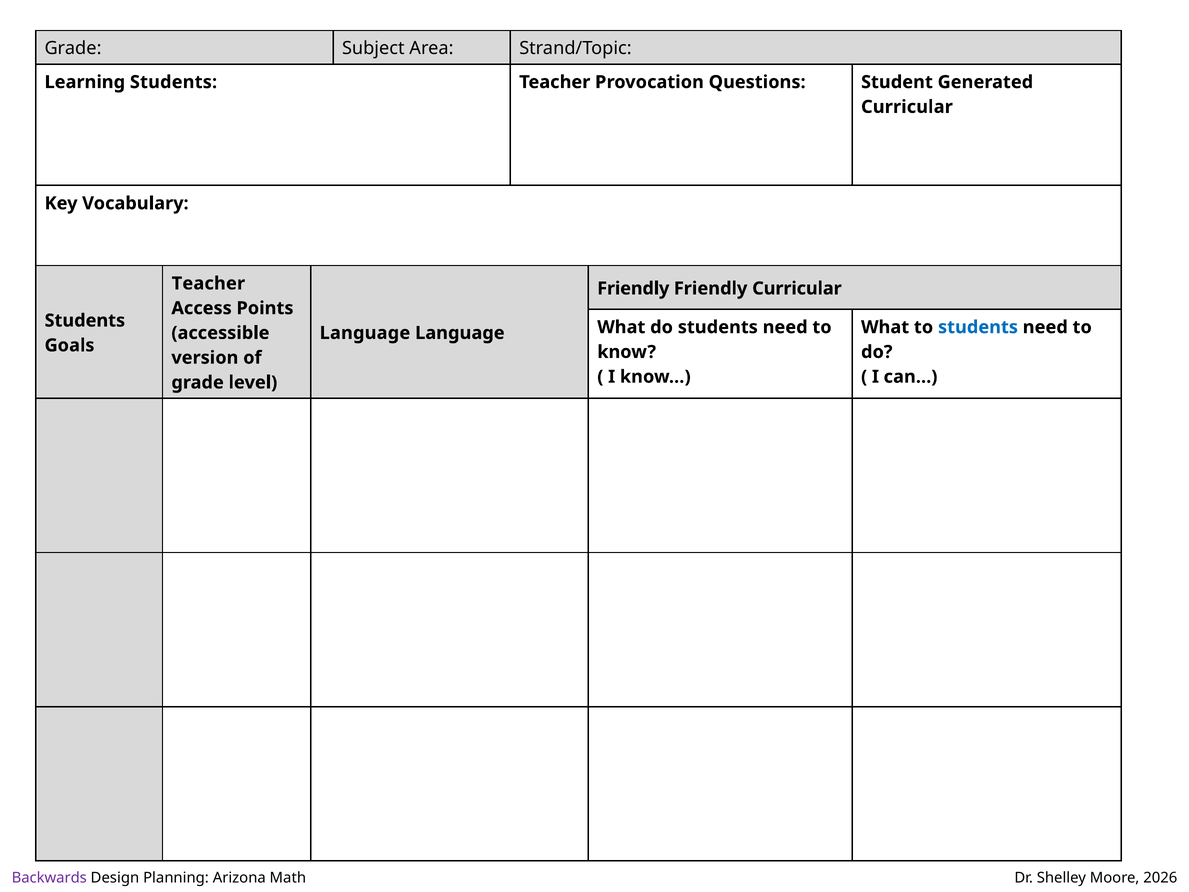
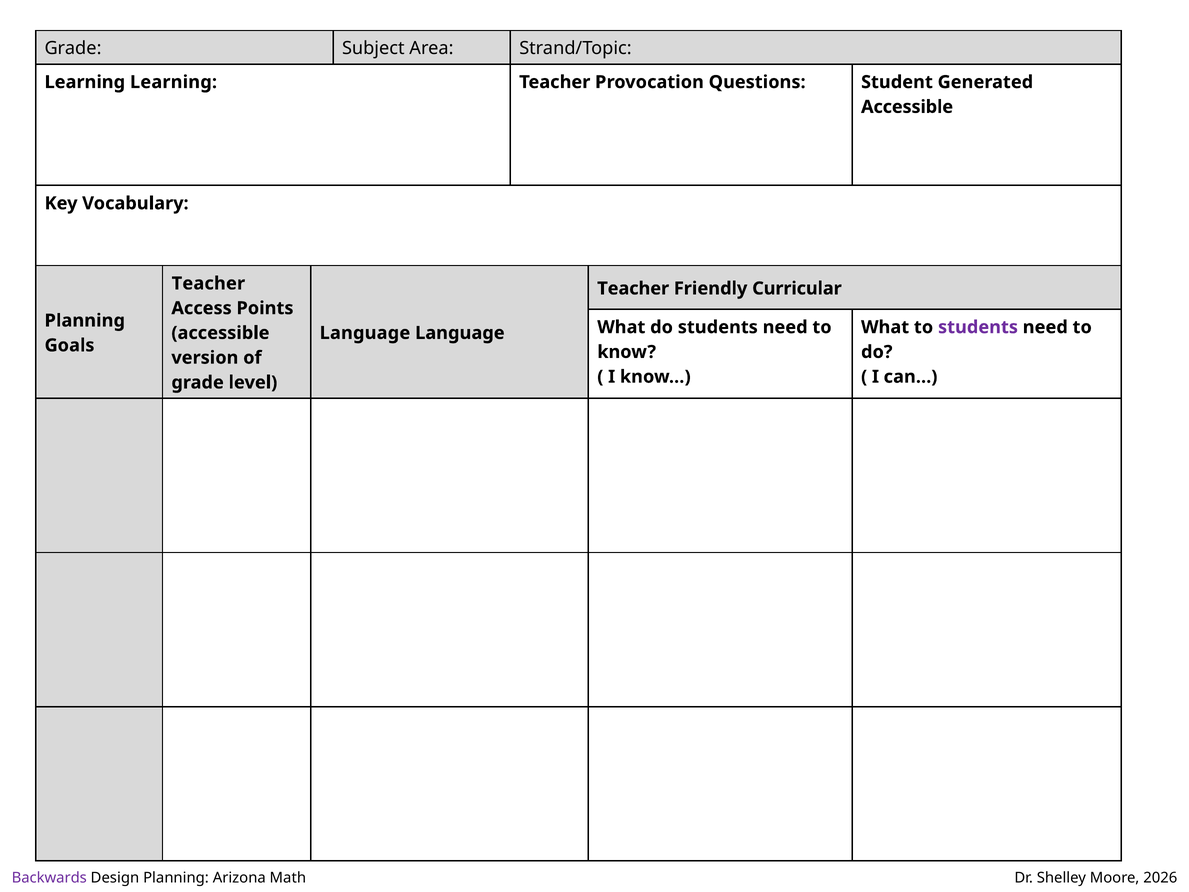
Learning Students: Students -> Learning (173, 82)
Curricular: Curricular -> Accessible (907, 107)
Friendly: Friendly -> Teacher (633, 288)
Students: Students -> Planning (85, 321)
students colour: blue -> purple (978, 327)
